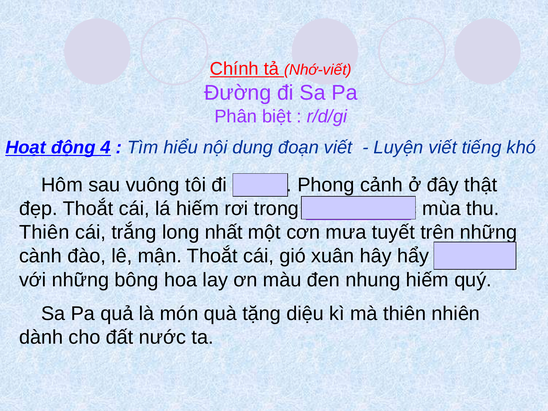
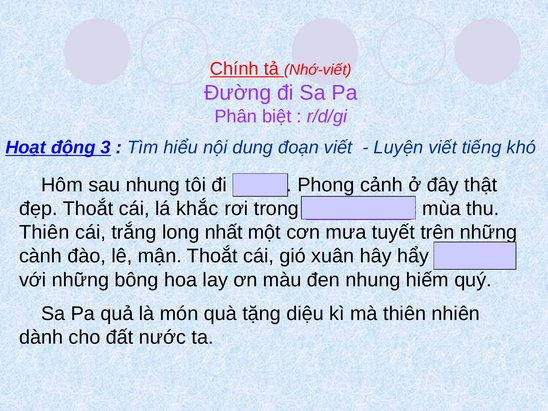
4: 4 -> 3 (106, 147)
sau vuông: vuông -> nhung (153, 185)
lá hiếm: hiếm -> khắc (197, 209)
